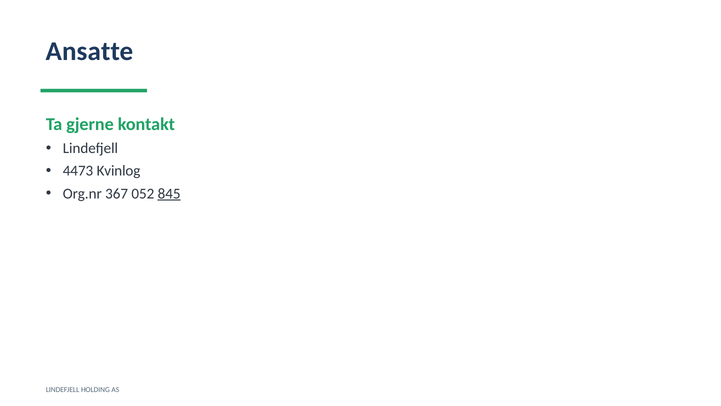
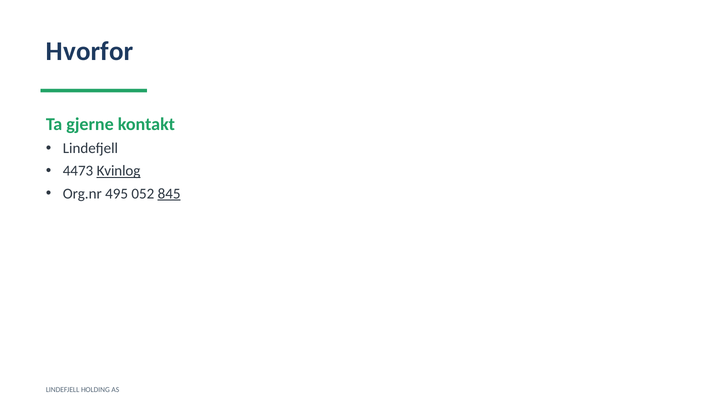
Ansatte: Ansatte -> Hvorfor (90, 51)
Kvinlog underline: none -> present (119, 171)
367: 367 -> 495 (117, 193)
